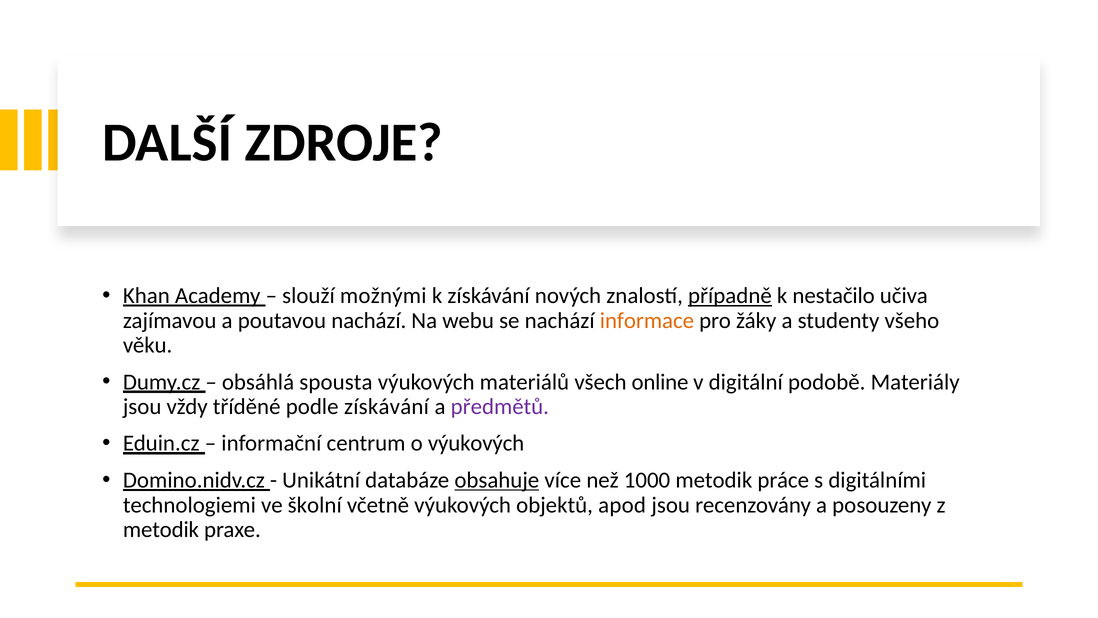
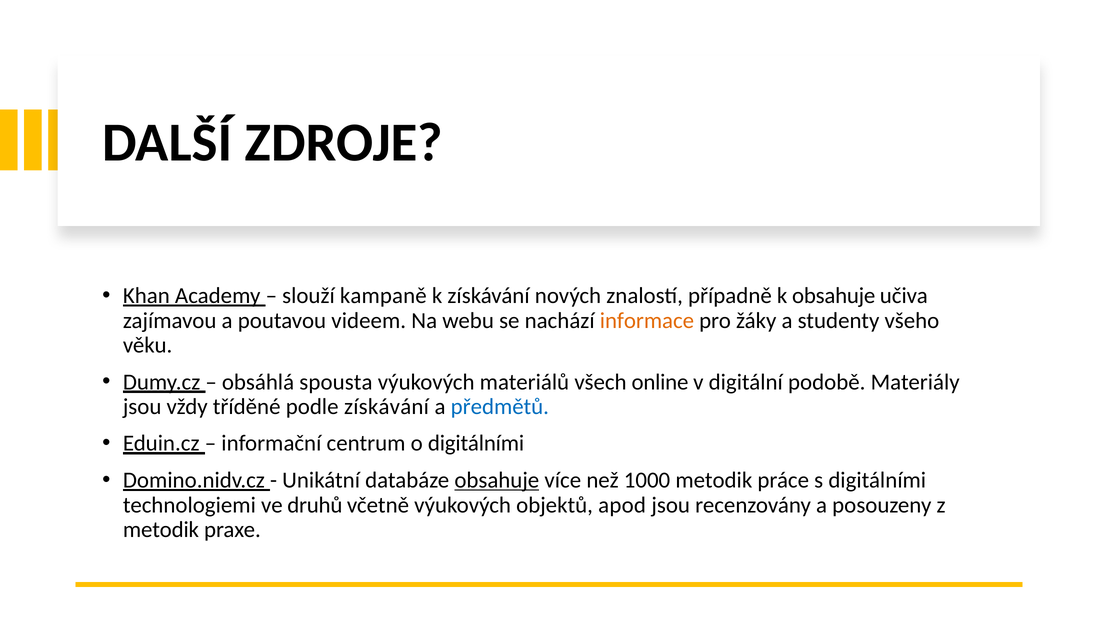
možnými: možnými -> kampaně (383, 296)
případně underline: present -> none (730, 296)
k nestačilo: nestačilo -> obsahuje (834, 296)
poutavou nachází: nachází -> videem (369, 320)
předmětů colour: purple -> blue (500, 407)
o výukových: výukových -> digitálními (476, 443)
školní: školní -> druhů (315, 505)
